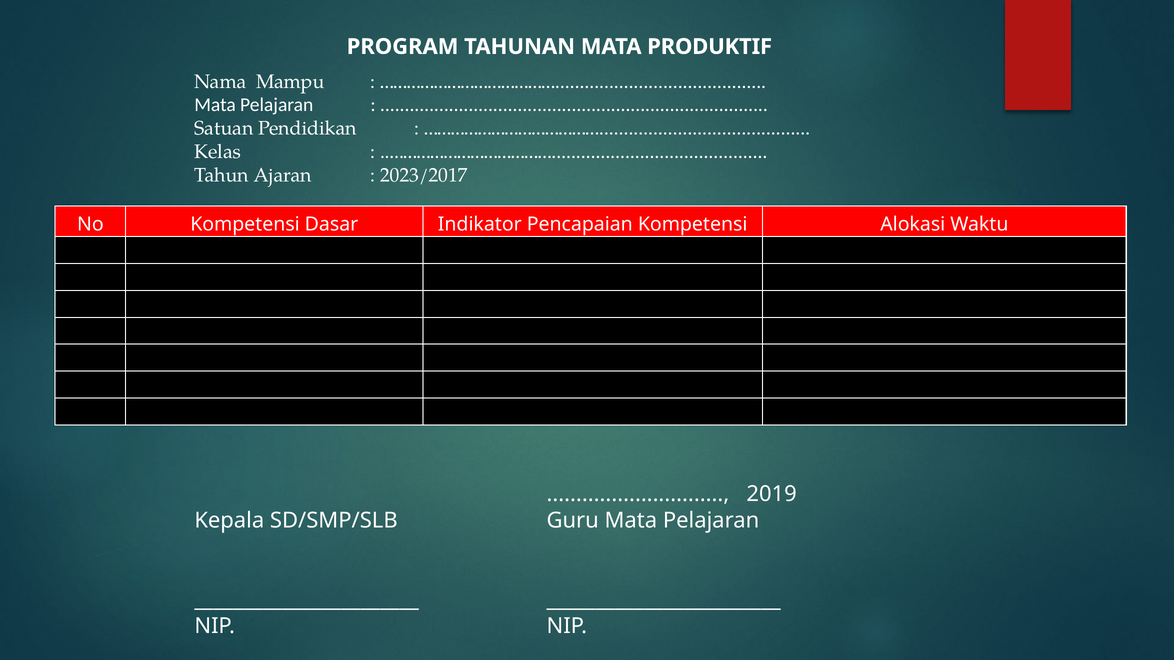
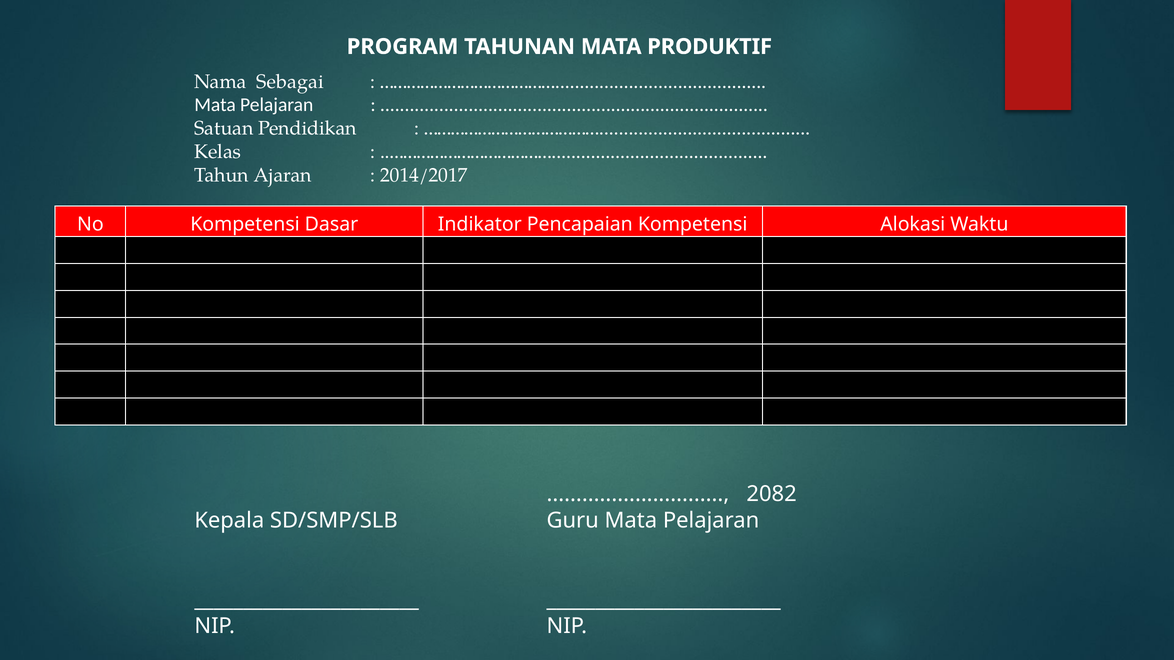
Mampu: Mampu -> Sebagai (290, 82)
2023/2017: 2023/2017 -> 2014/2017 (424, 175)
2019: 2019 -> 2082 (772, 494)
